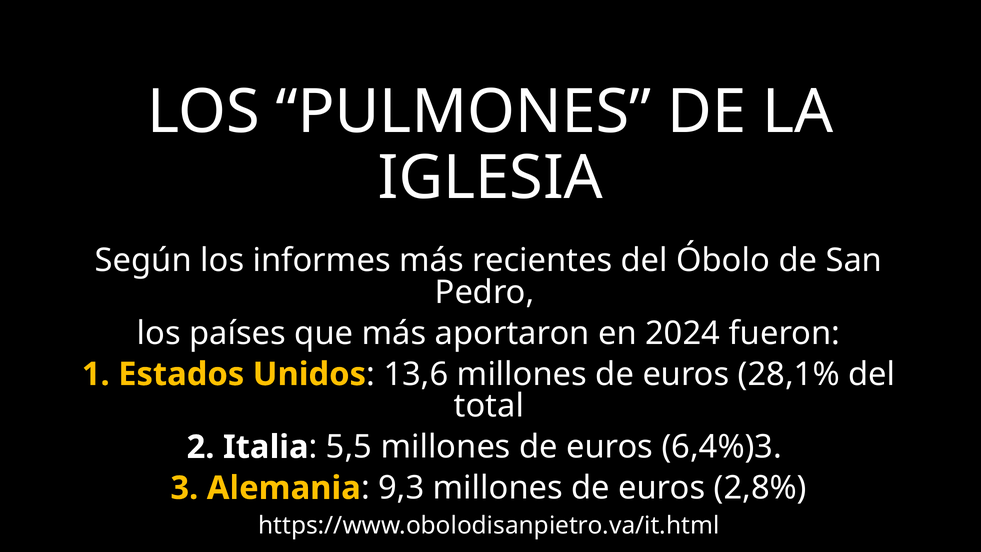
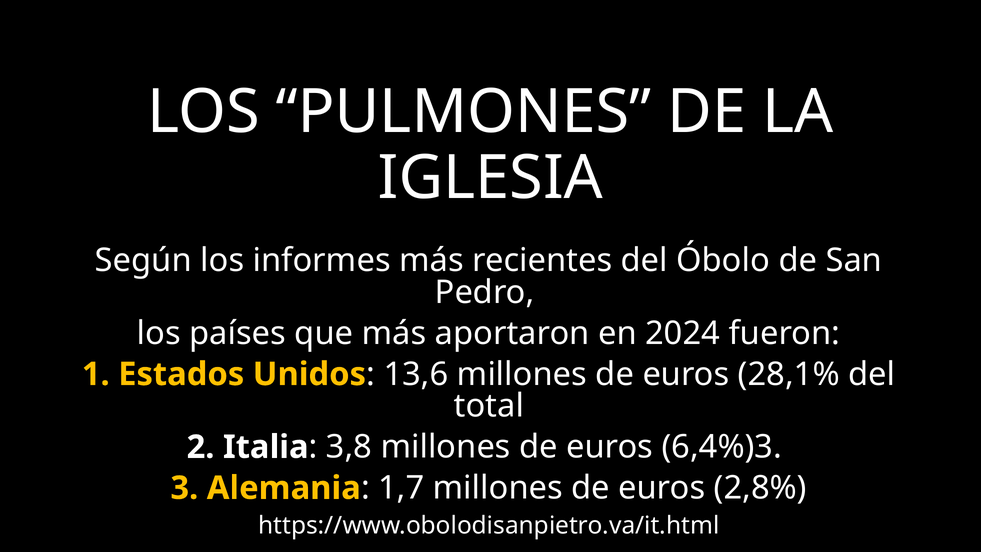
5,5: 5,5 -> 3,8 (349, 447)
9,3: 9,3 -> 1,7 (401, 488)
